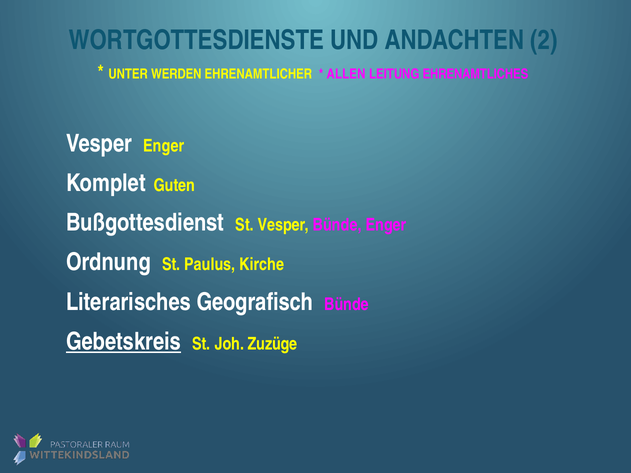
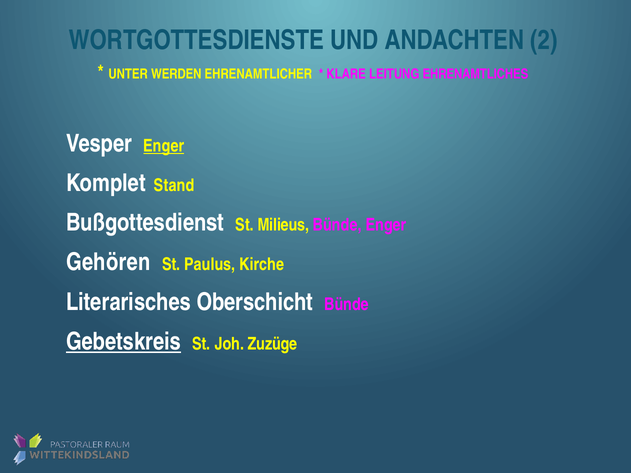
ALLEN: ALLEN -> KLARE (346, 74)
Enger underline: none -> present (164, 146)
Guten: Guten -> Stand (174, 185)
St Vesper: Vesper -> Milieus (283, 225)
Ordnung: Ordnung -> Gehören (108, 262)
Geografisch: Geografisch -> Oberschicht (255, 302)
